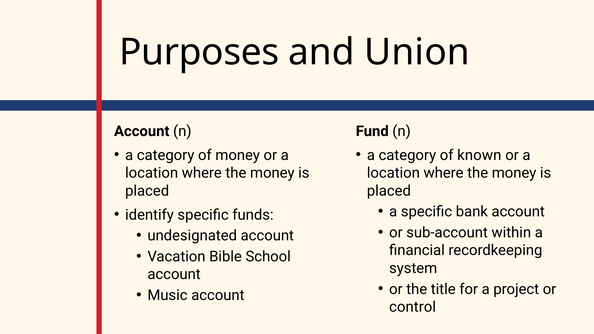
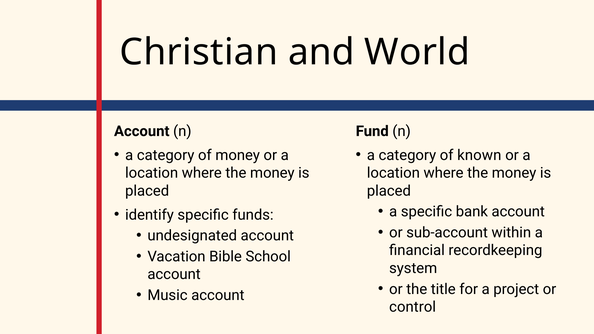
Purposes: Purposes -> Christian (199, 52)
Union: Union -> World (417, 52)
